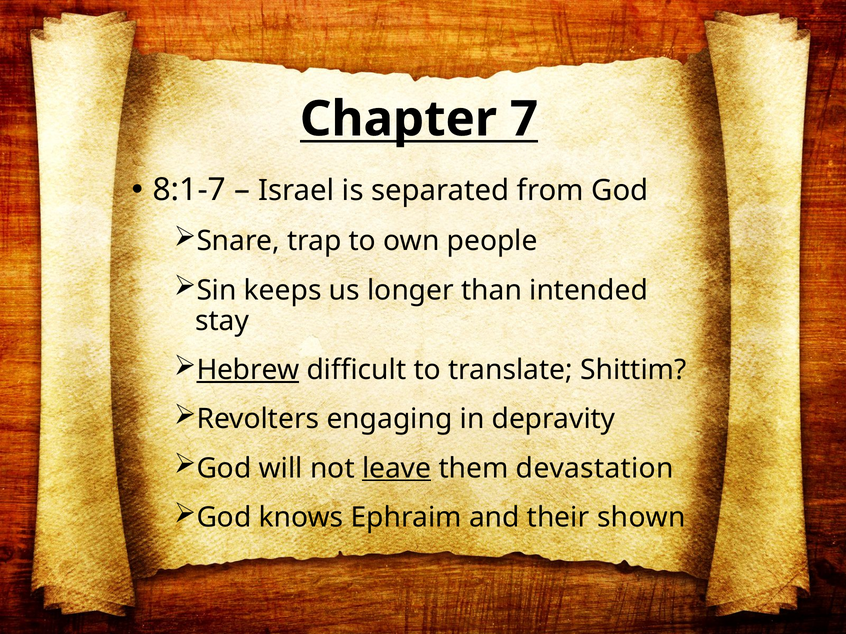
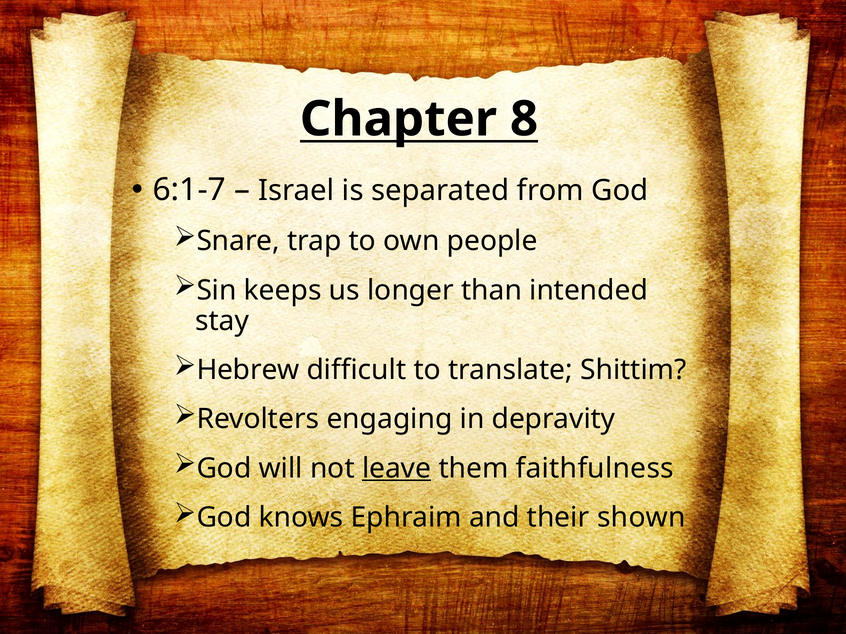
7: 7 -> 8 (524, 119)
8:1-7: 8:1-7 -> 6:1-7 (189, 190)
Hebrew underline: present -> none (248, 370)
devastation: devastation -> faithfulness (595, 469)
